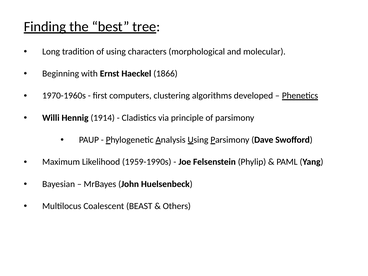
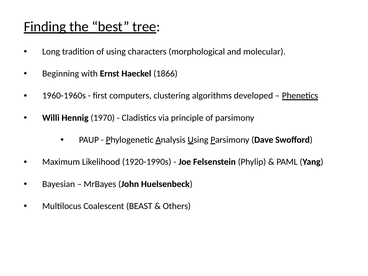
1970-1960s: 1970-1960s -> 1960-1960s (64, 96)
1914: 1914 -> 1970 (103, 118)
1959-1990s: 1959-1990s -> 1920-1990s (147, 162)
